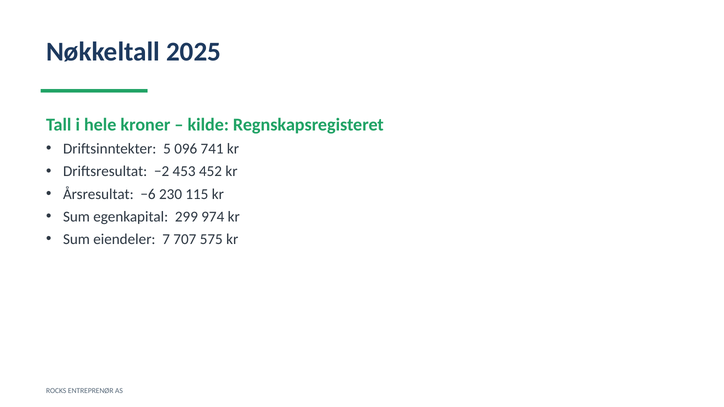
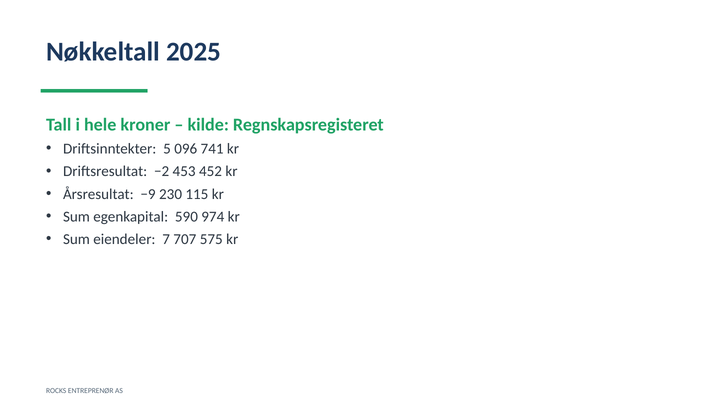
−6: −6 -> −9 (148, 194)
299: 299 -> 590 (186, 217)
